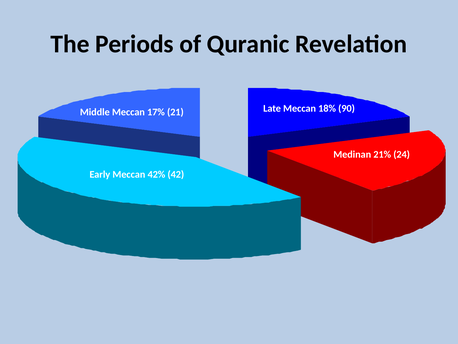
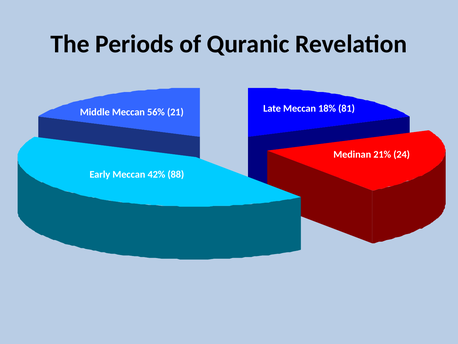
17%: 17% -> 56% (156, 112)
90: 90 -> 81 (347, 108)
42: 42 -> 88 (176, 174)
